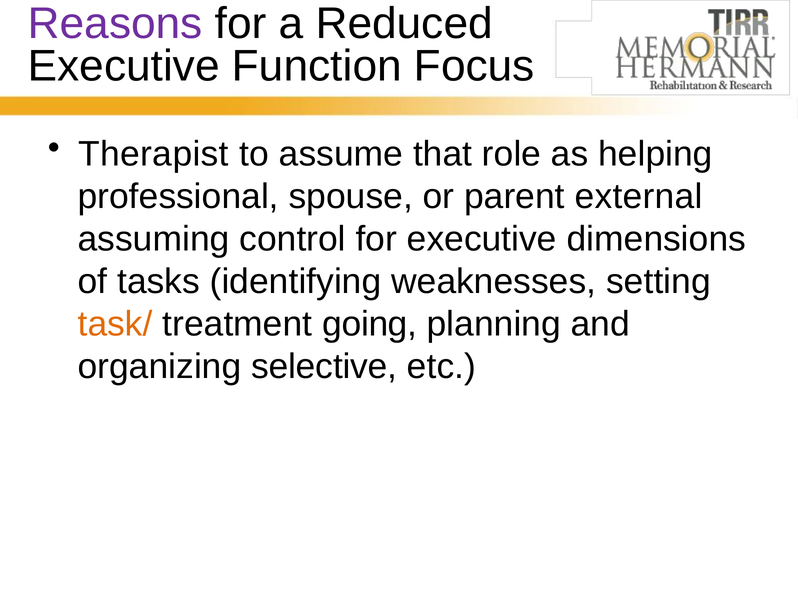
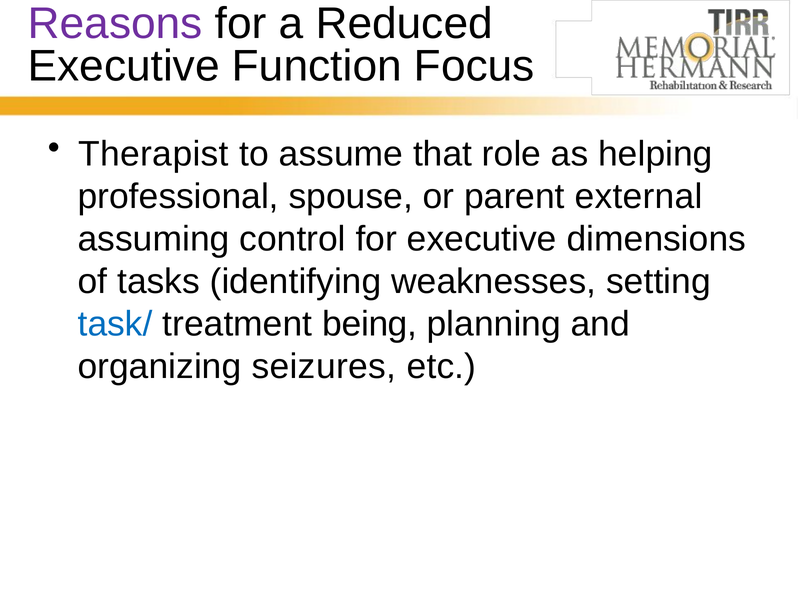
task/ colour: orange -> blue (115, 324)
going: going -> being (370, 324)
selective: selective -> seizures (324, 367)
